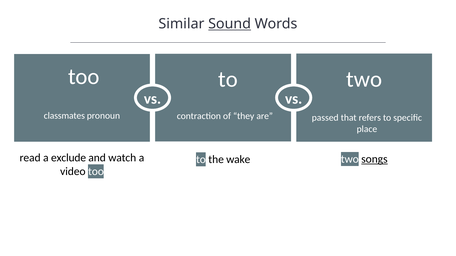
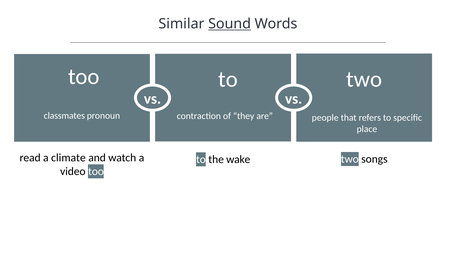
passed: passed -> people (325, 118)
exclude: exclude -> climate (68, 158)
songs underline: present -> none (374, 159)
